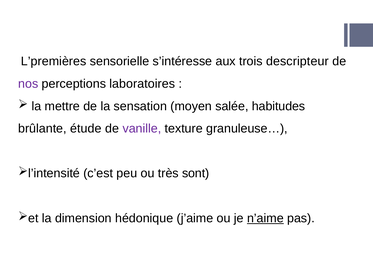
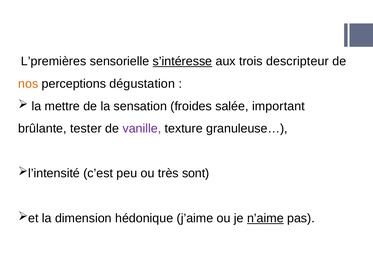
s’intéresse underline: none -> present (182, 61)
nos colour: purple -> orange (28, 84)
laboratoires: laboratoires -> dégustation (142, 84)
moyen: moyen -> froides (191, 106)
habitudes: habitudes -> important (278, 106)
étude: étude -> tester (86, 128)
